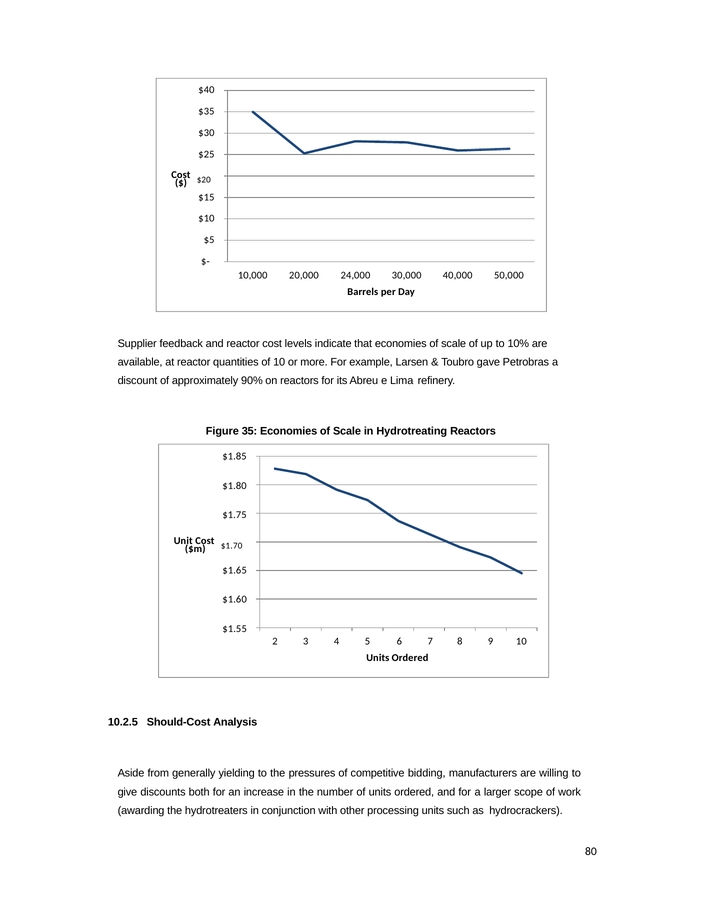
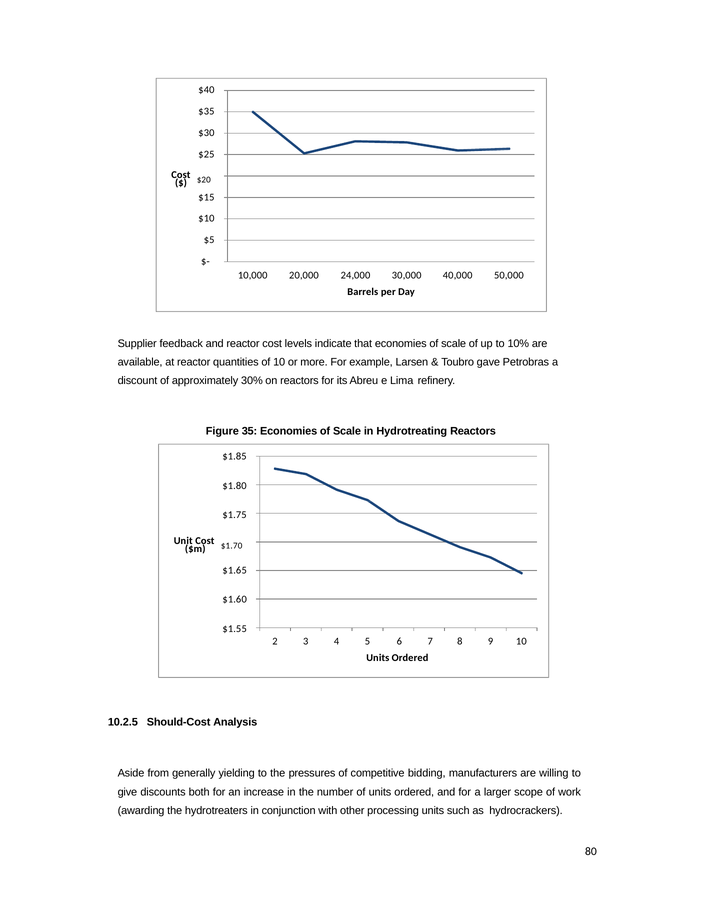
90%: 90% -> 30% (252, 381)
